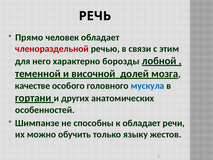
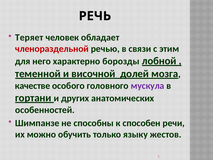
Прямо: Прямо -> Теряет (29, 37)
мускула colour: blue -> purple (147, 86)
к обладает: обладает -> способен (142, 123)
